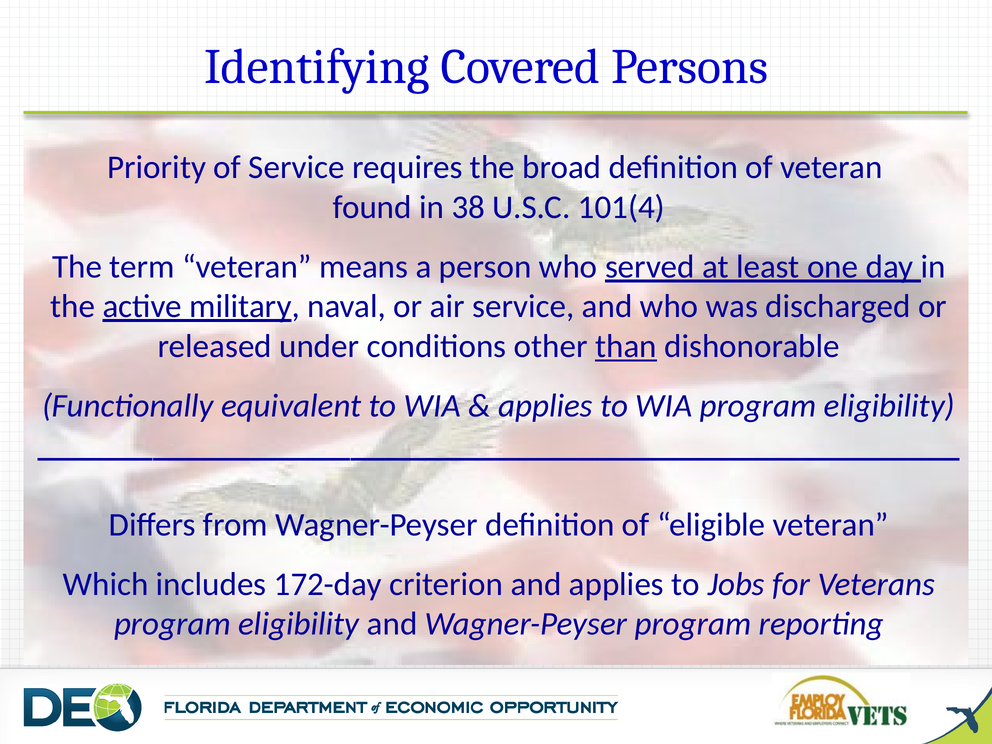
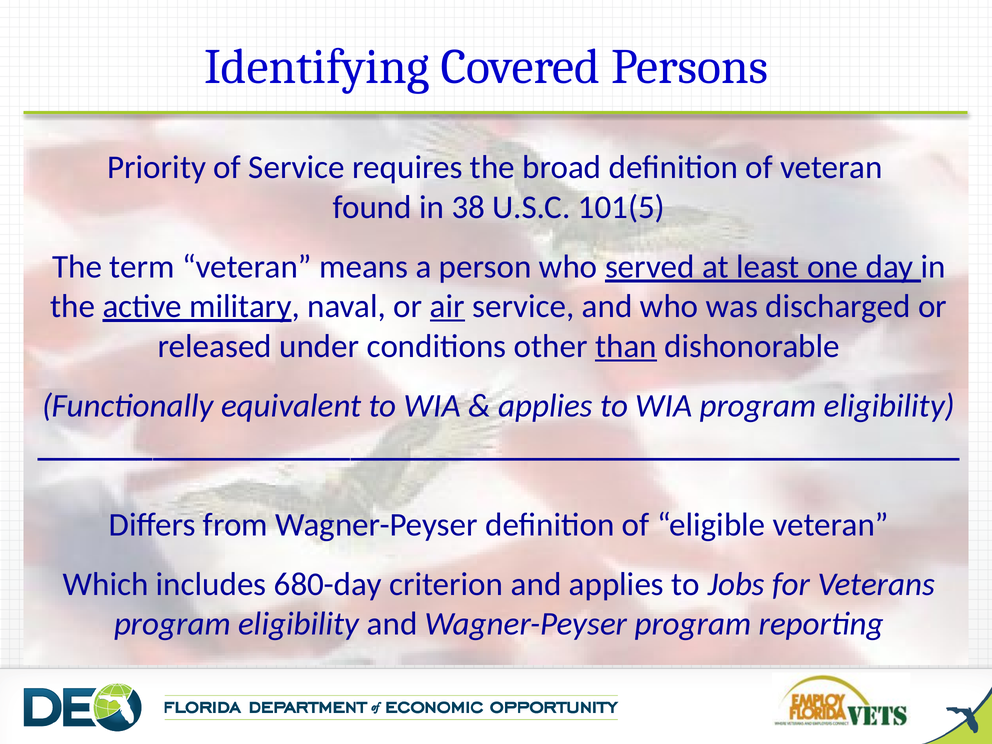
101(4: 101(4 -> 101(5 (621, 207)
air underline: none -> present (447, 306)
172-day: 172-day -> 680-day (328, 584)
